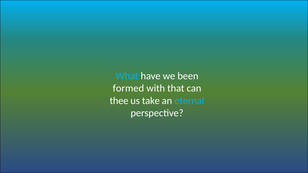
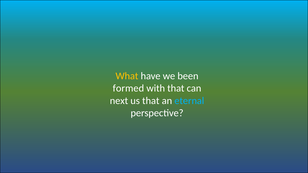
What colour: light blue -> yellow (127, 76)
thee: thee -> next (119, 101)
us take: take -> that (151, 101)
